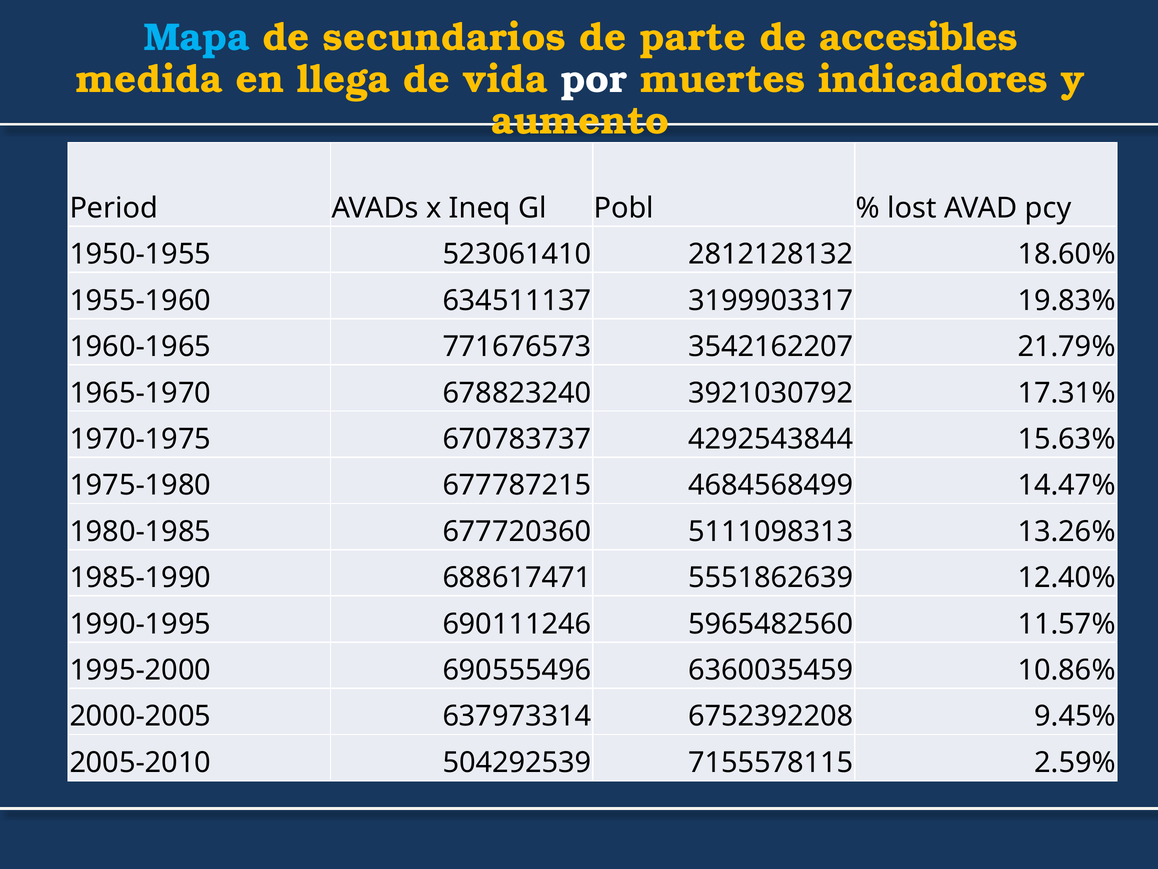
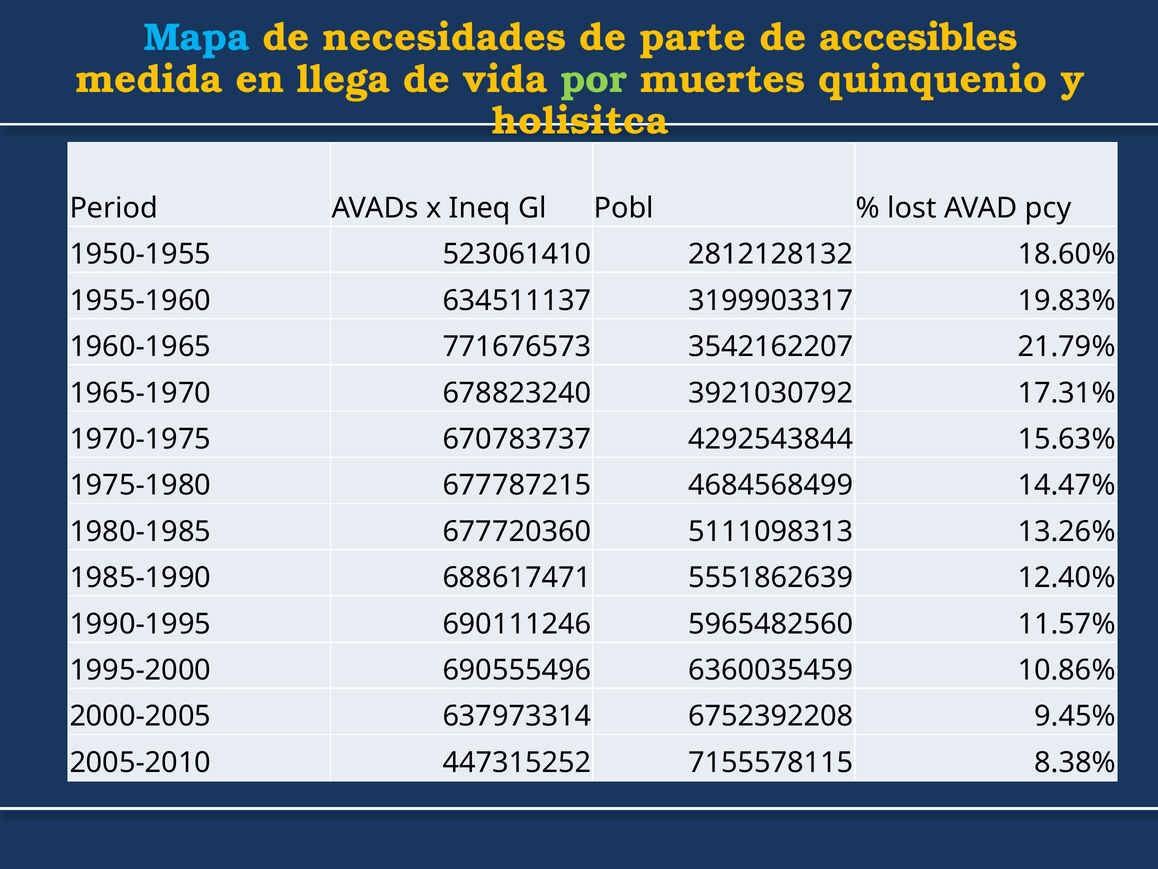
secundarios: secundarios -> necesidades (444, 38)
por colour: white -> light green (594, 79)
indicadores: indicadores -> quinquenio (933, 79)
aumento: aumento -> holisitca (580, 121)
504292539: 504292539 -> 447315252 (517, 762)
2.59%: 2.59% -> 8.38% (1075, 762)
